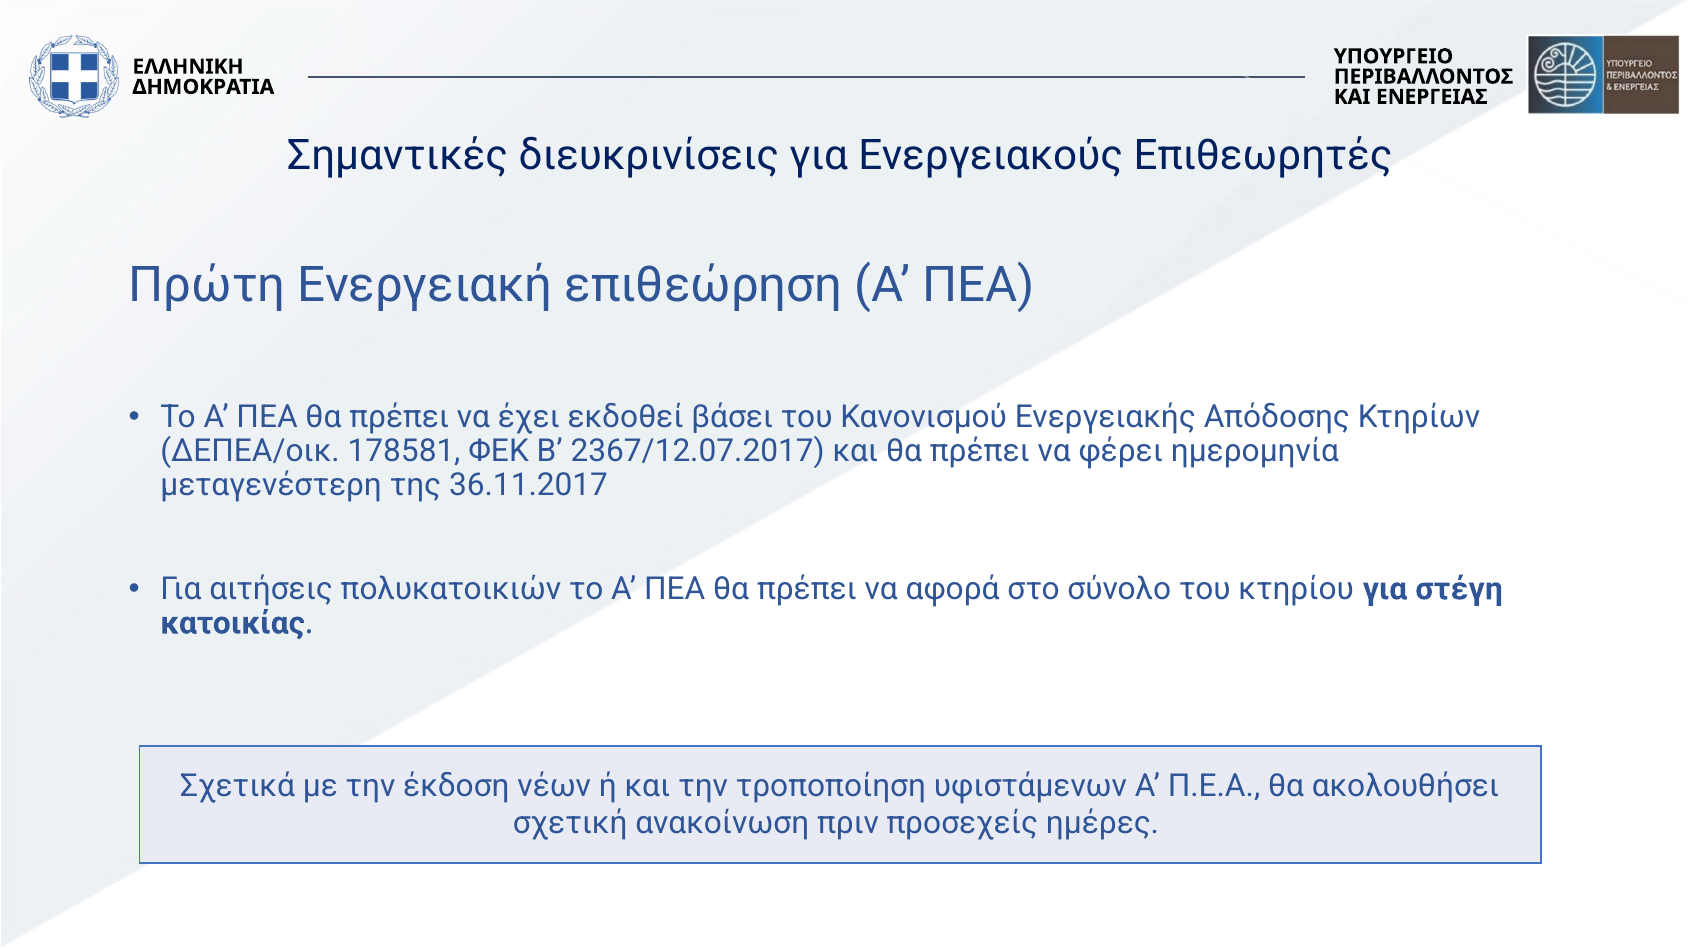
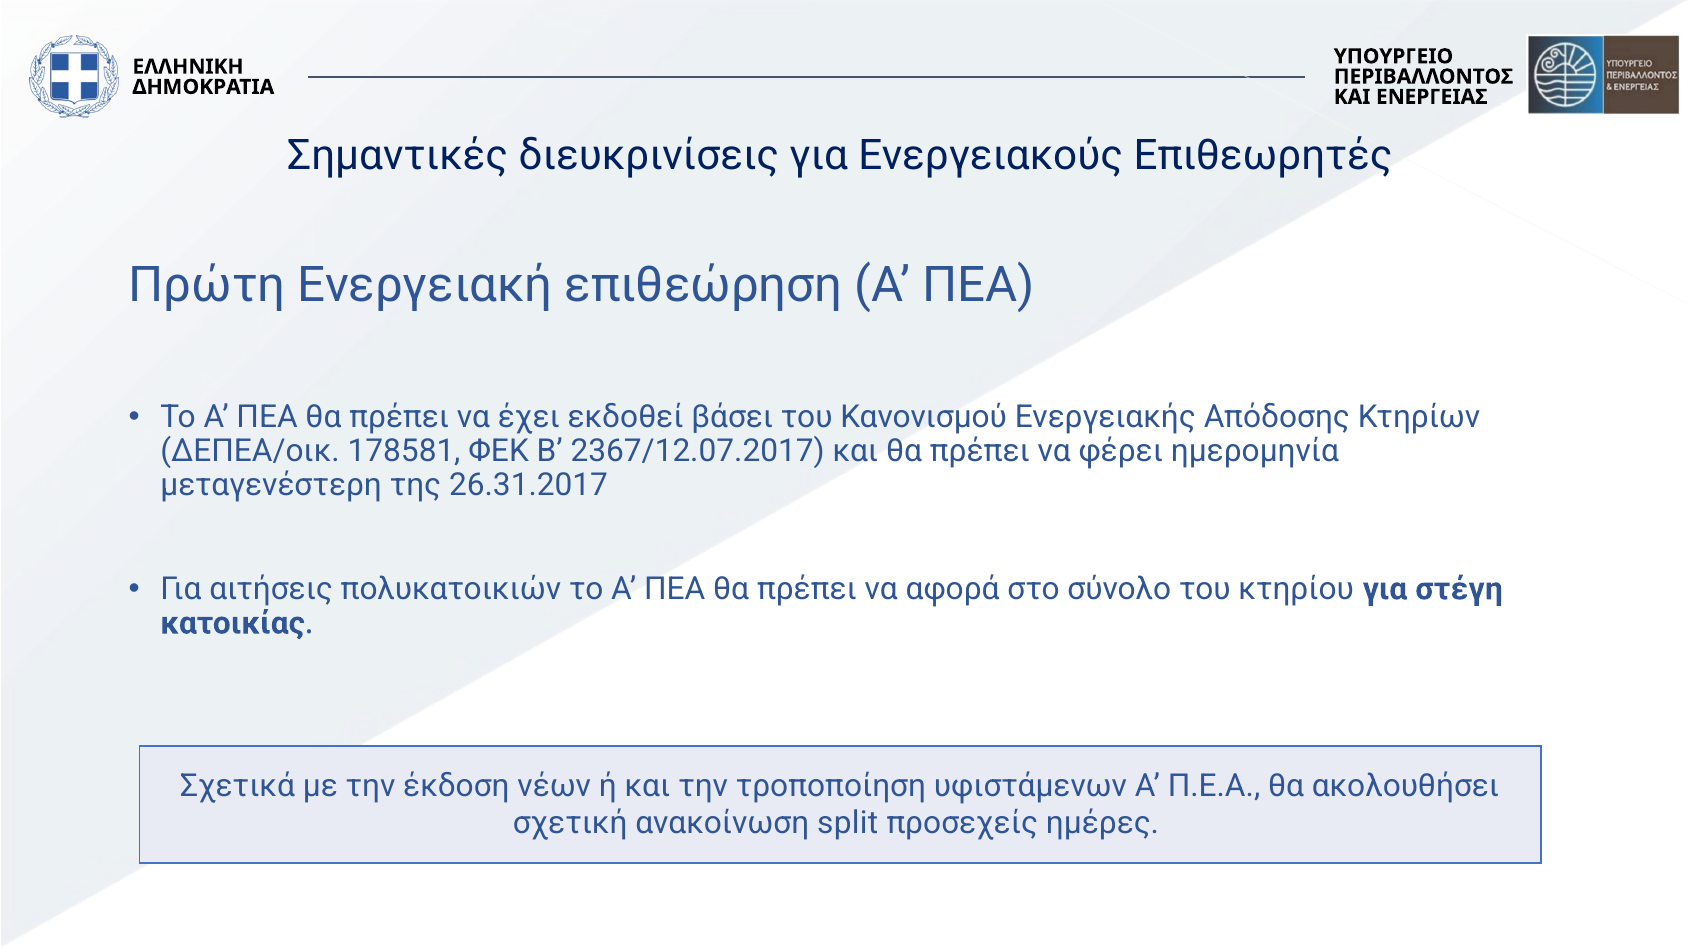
36.11.2017: 36.11.2017 -> 26.31.2017 (529, 486)
πριν: πριν -> split (848, 824)
